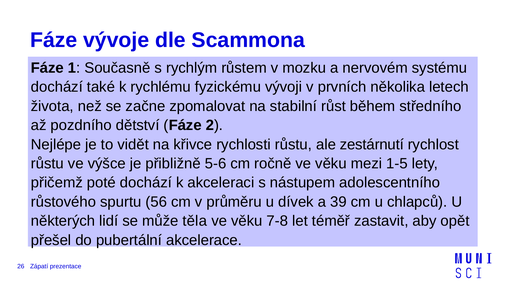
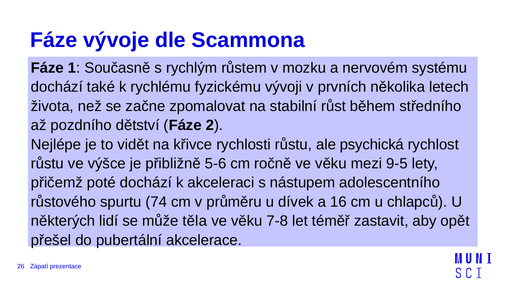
zestárnutí: zestárnutí -> psychická (372, 144)
1-5: 1-5 -> 9-5 (397, 164)
56: 56 -> 74 (156, 202)
39: 39 -> 16 (338, 202)
